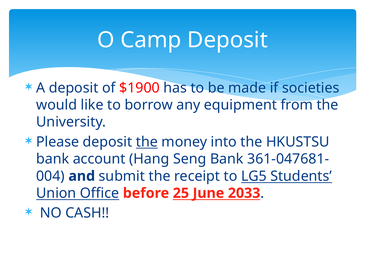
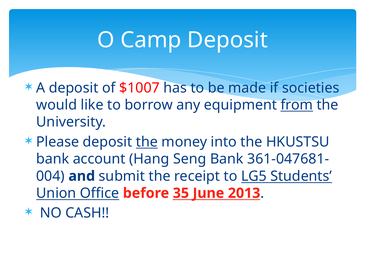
$1900: $1900 -> $1007 (140, 88)
from underline: none -> present (297, 105)
25: 25 -> 35 (181, 193)
2033: 2033 -> 2013 (244, 193)
